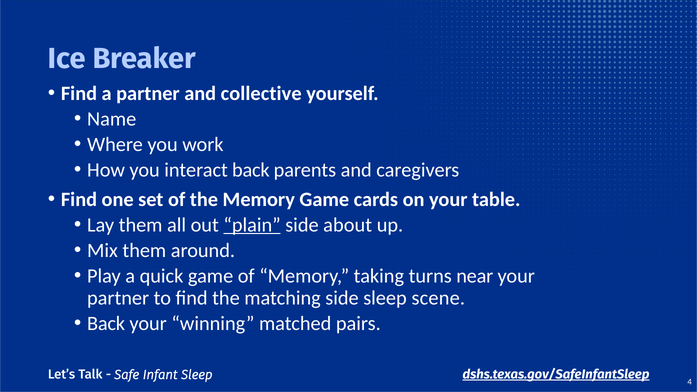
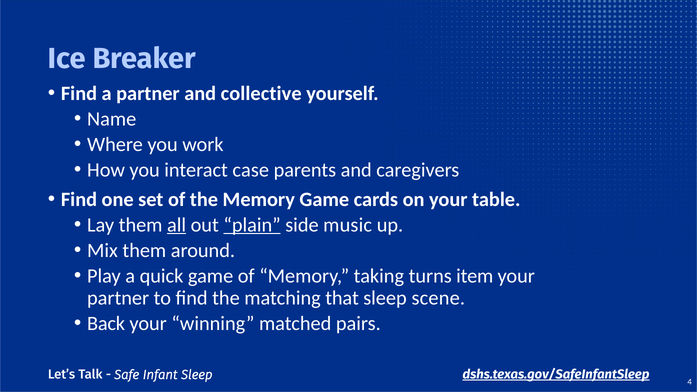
interact back: back -> case (251, 170)
all underline: none -> present (177, 225)
about: about -> music (348, 225)
near: near -> item (475, 276)
matching side: side -> that (342, 298)
